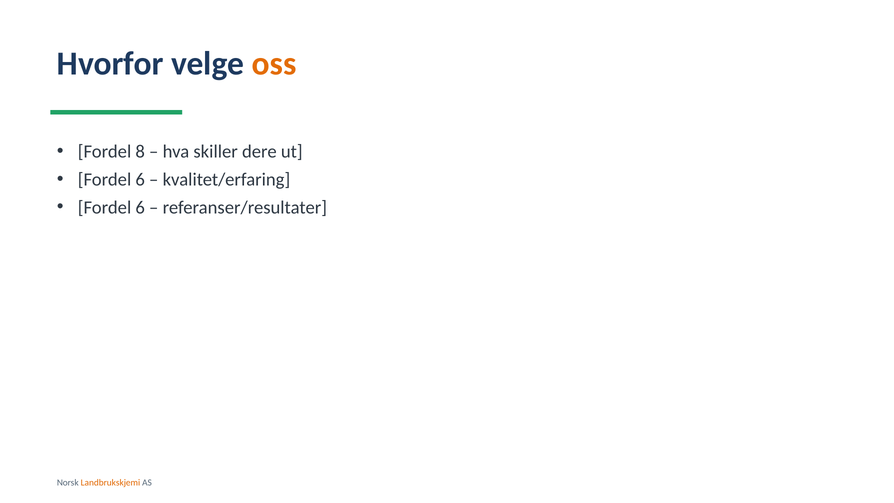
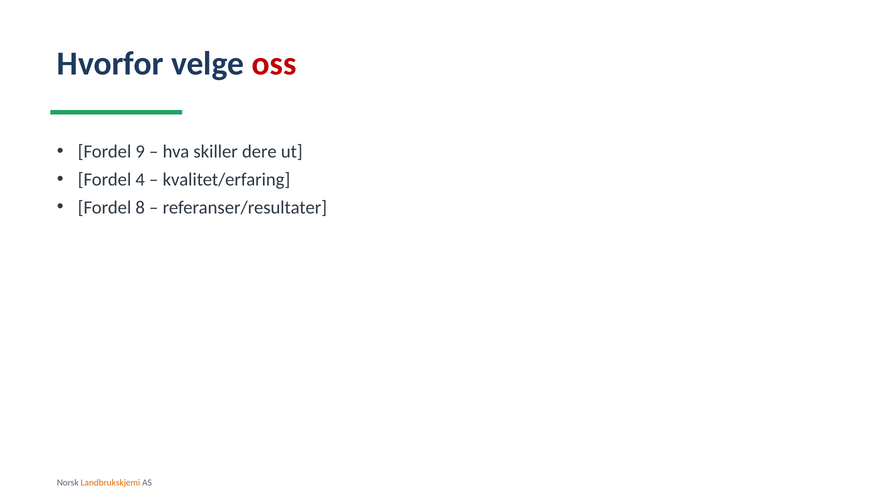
oss colour: orange -> red (274, 64)
8: 8 -> 9 (140, 151)
6: 6 -> 4 (140, 179)
6: 6 -> 8 (140, 207)
